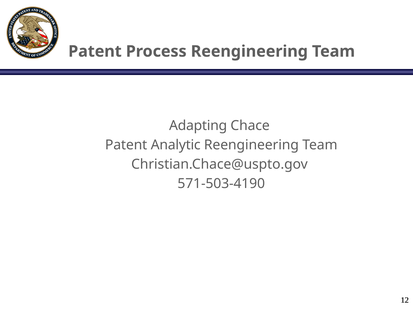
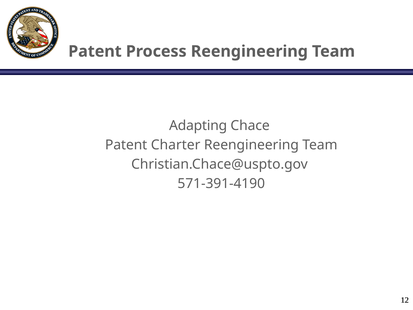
Analytic: Analytic -> Charter (176, 145)
571-503-4190: 571-503-4190 -> 571-391-4190 (221, 183)
